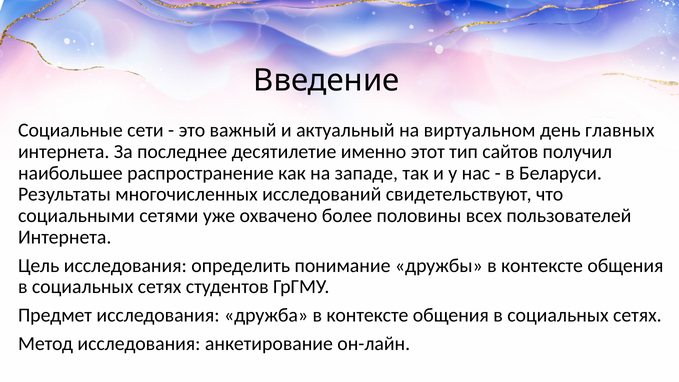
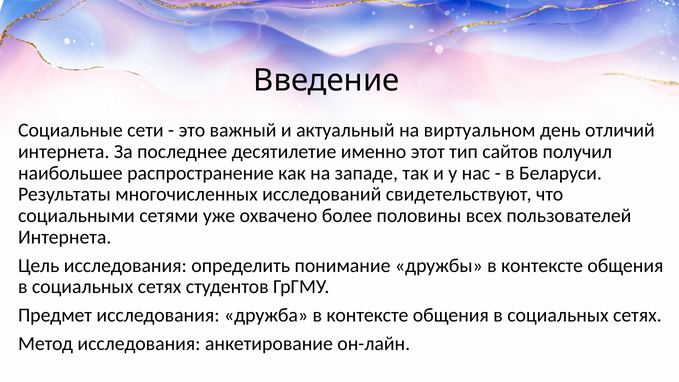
главных: главных -> отличий (620, 130)
